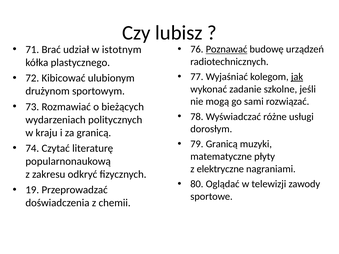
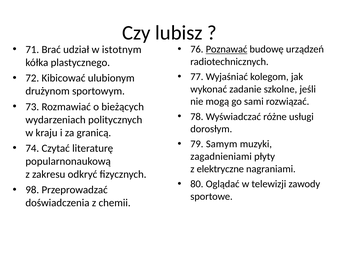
jak underline: present -> none (297, 77)
79 Granicą: Granicą -> Samym (222, 144)
matematyczne: matematyczne -> zagadnieniami (221, 157)
19: 19 -> 98 (32, 190)
